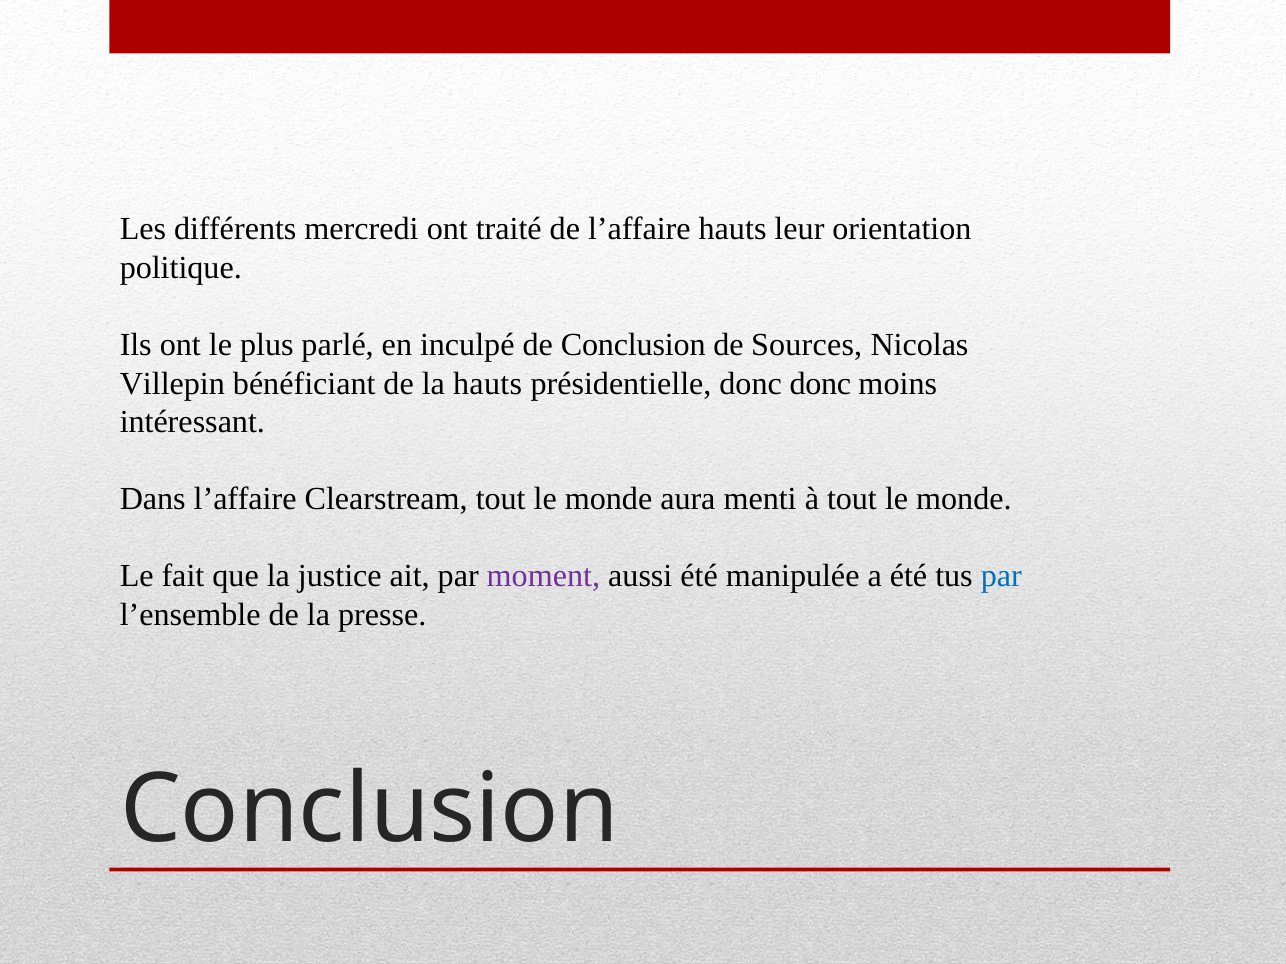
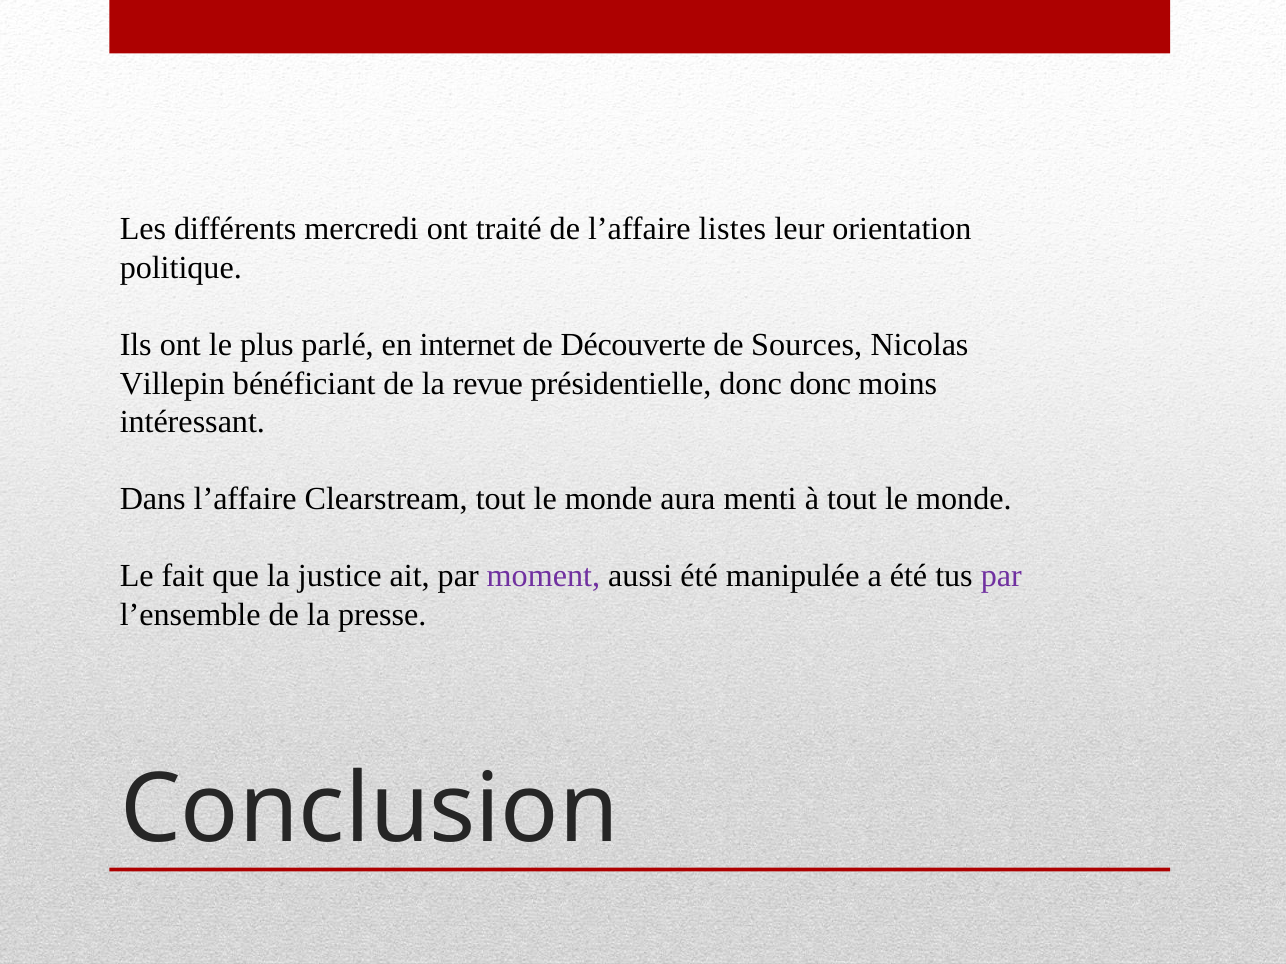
l’affaire hauts: hauts -> listes (732, 229)
inculpé: inculpé -> internet (467, 345)
de Conclusion: Conclusion -> Découverte (633, 345)
la hauts: hauts -> revue (488, 384)
par colour: blue -> purple (1001, 577)
